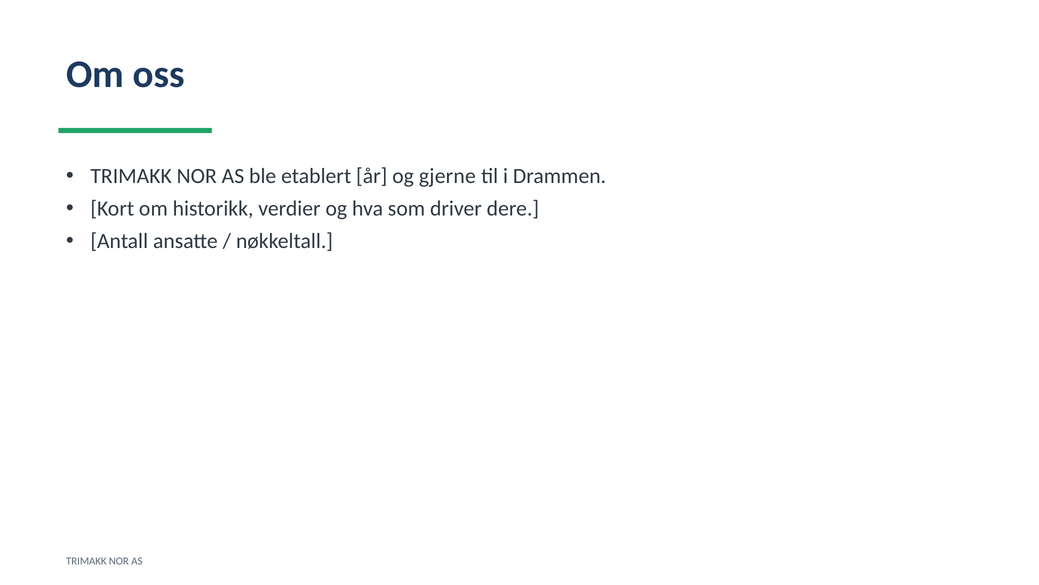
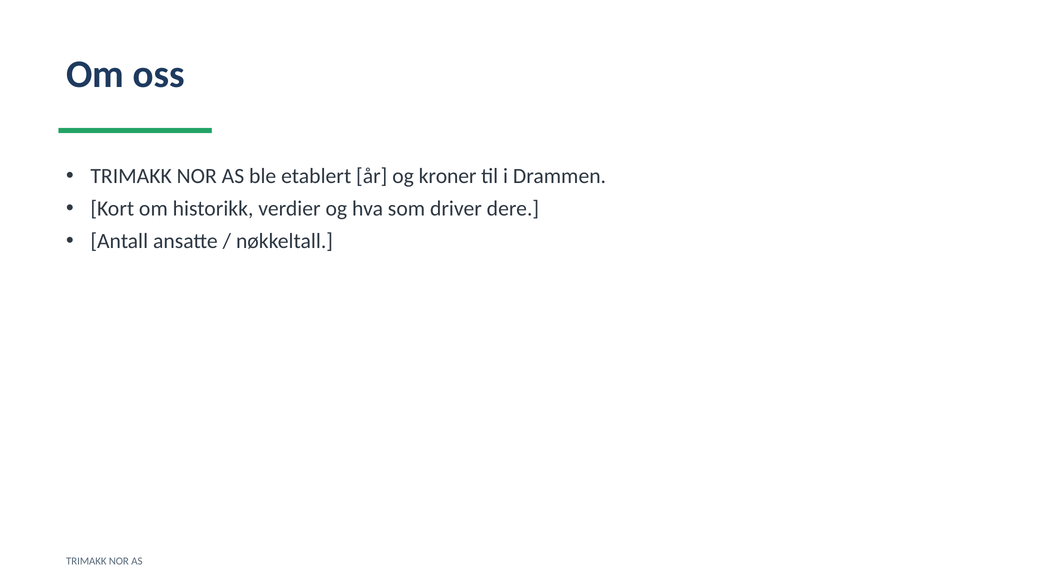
gjerne: gjerne -> kroner (448, 176)
